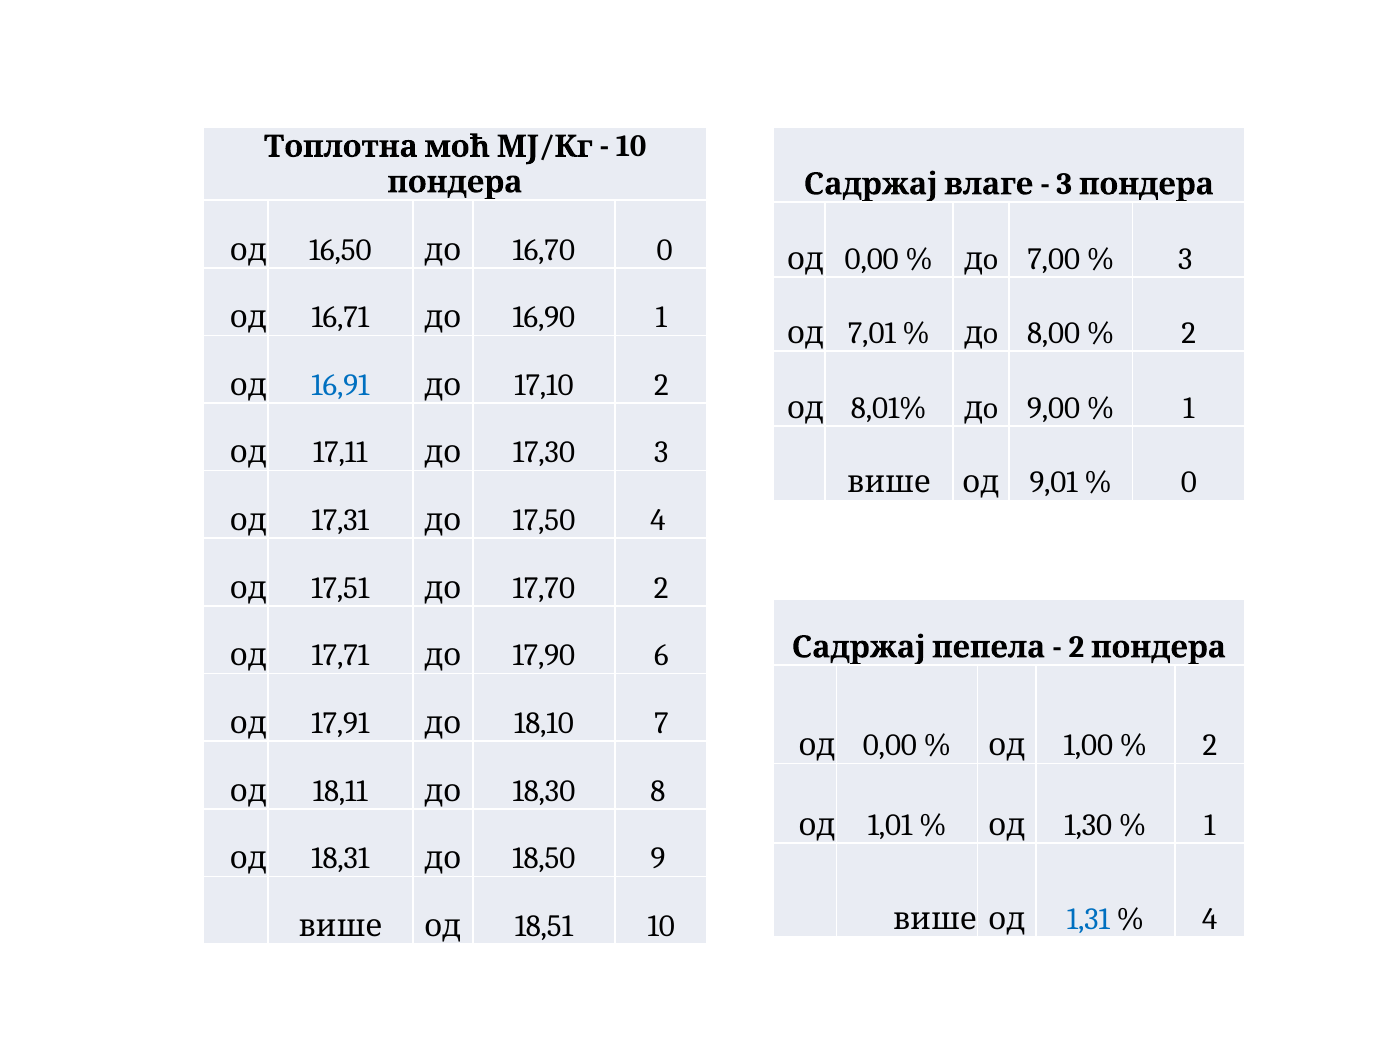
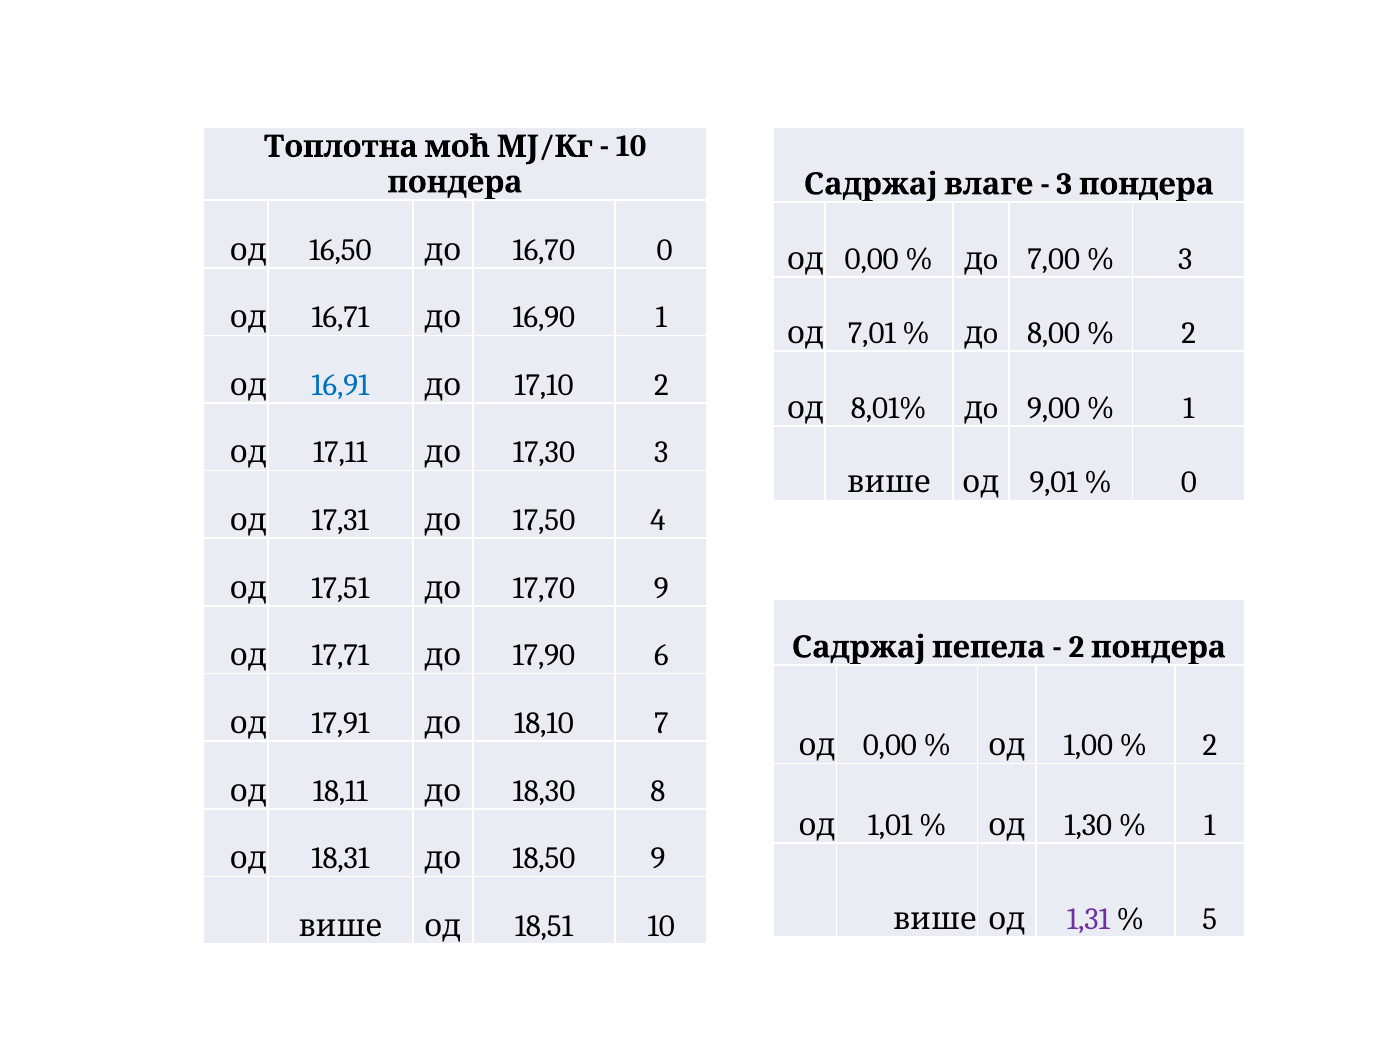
17,70 2: 2 -> 9 (661, 588)
1,31 colour: blue -> purple (1088, 919)
4: 4 -> 5 (1210, 919)
